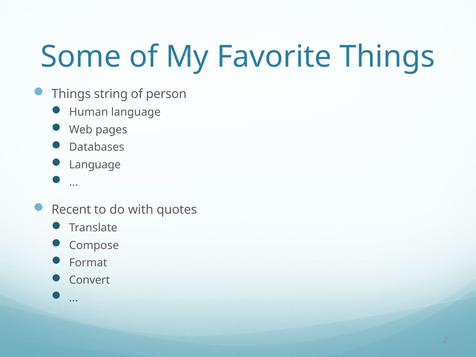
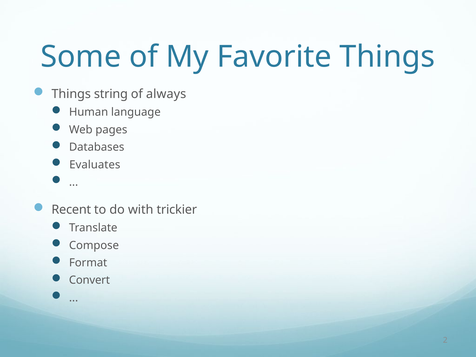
person: person -> always (166, 94)
Language: Language -> Evaluates (95, 165)
quotes: quotes -> trickier (177, 210)
